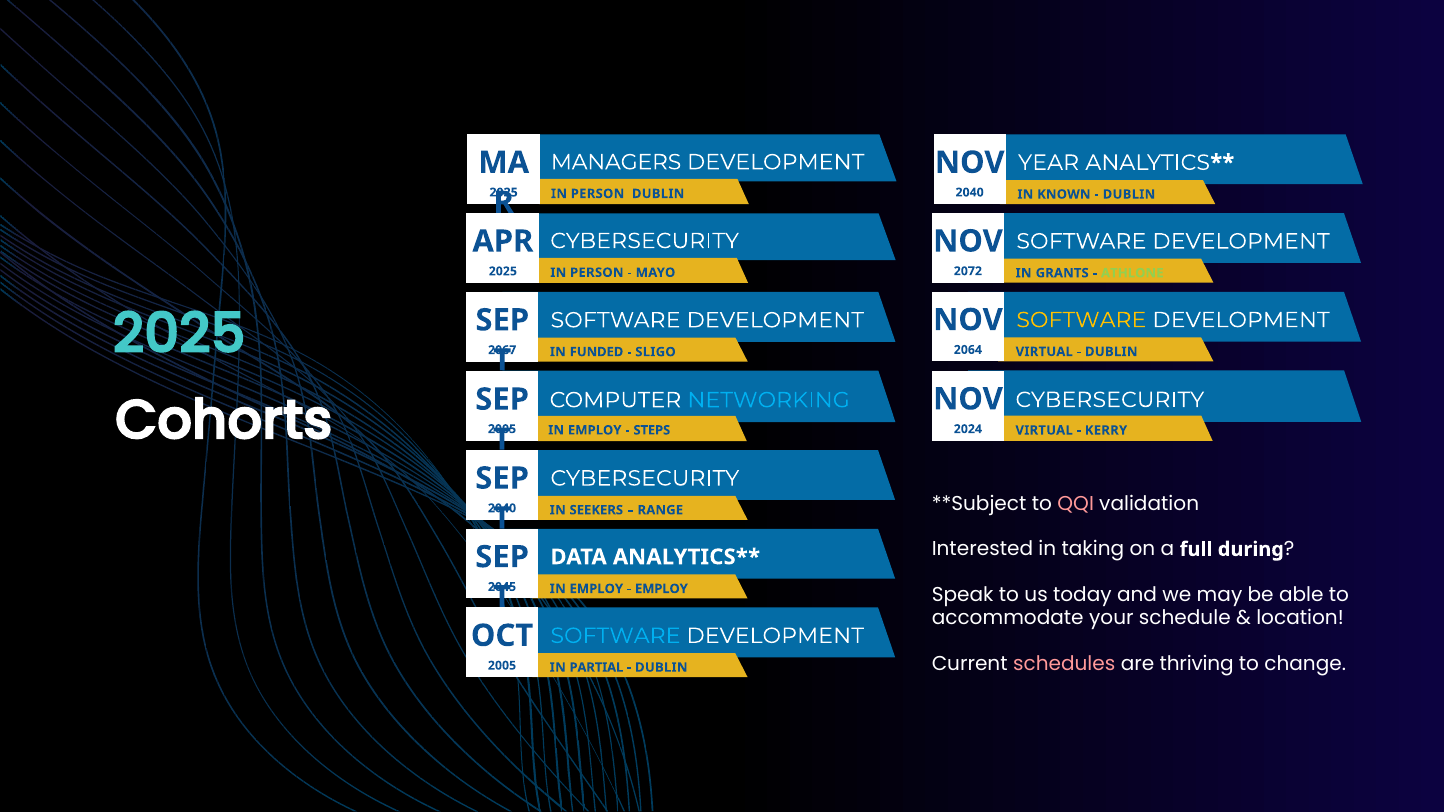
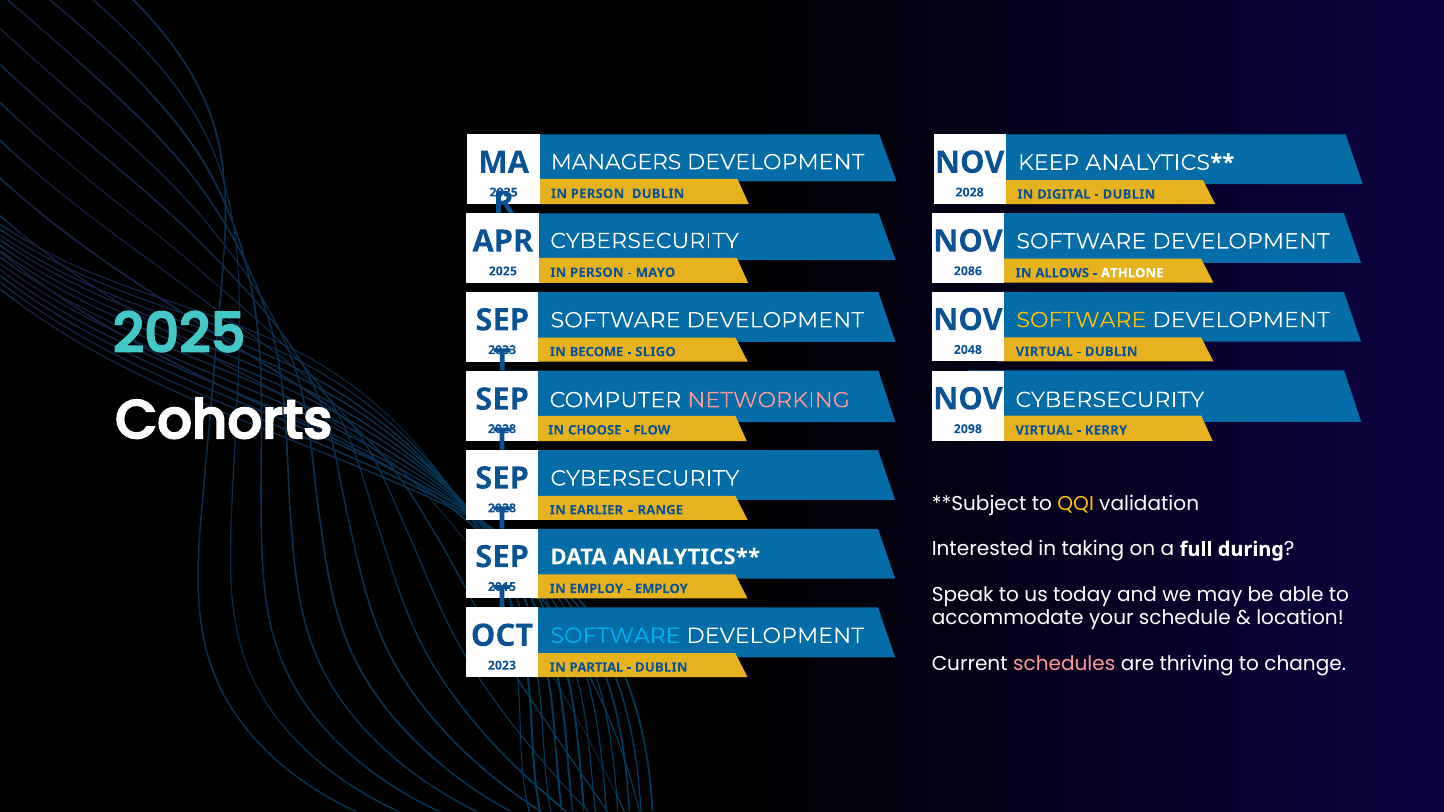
YEAR: YEAR -> KEEP (1049, 163)
2040: 2040 -> 2028 (970, 192)
KNOWN: KNOWN -> DIGITAL (1064, 194)
2072: 2072 -> 2086 (968, 271)
GRANTS: GRANTS -> ALLOWS (1062, 273)
ATHLONE colour: light green -> white (1132, 273)
2064: 2064 -> 2048 (968, 350)
2067: 2067 -> 2033 (502, 350)
FUNDED: FUNDED -> BECOME (597, 352)
NETWORKING colour: light blue -> pink (769, 400)
2005: 2005 -> 2028 (502, 429)
2024: 2024 -> 2098 (968, 429)
EMPLOY: EMPLOY -> CHOOSE (595, 430)
STEPS: STEPS -> FLOW (652, 430)
QQI colour: pink -> yellow (1076, 504)
2040: 2040 -> 2028 (502, 508)
SEEKERS: SEEKERS -> EARLIER (596, 510)
2045: 2045 -> 2015 (502, 587)
2005: 2005 -> 2023 (502, 666)
